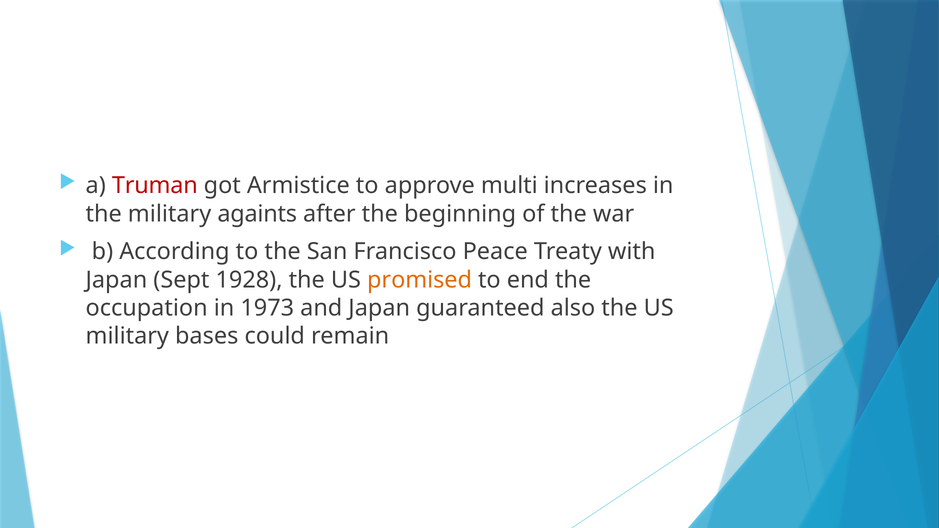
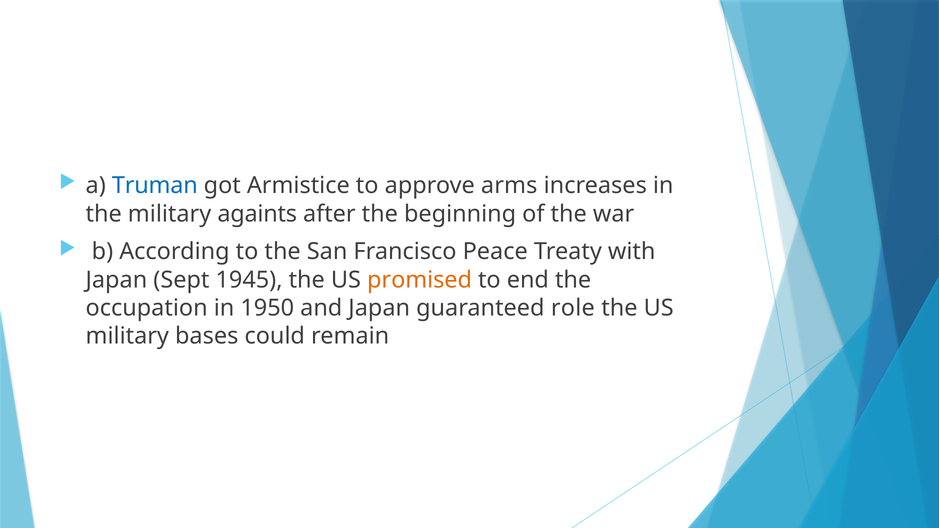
Truman colour: red -> blue (155, 186)
multi: multi -> arms (509, 186)
1928: 1928 -> 1945 (249, 280)
1973: 1973 -> 1950 (267, 308)
also: also -> role (573, 308)
